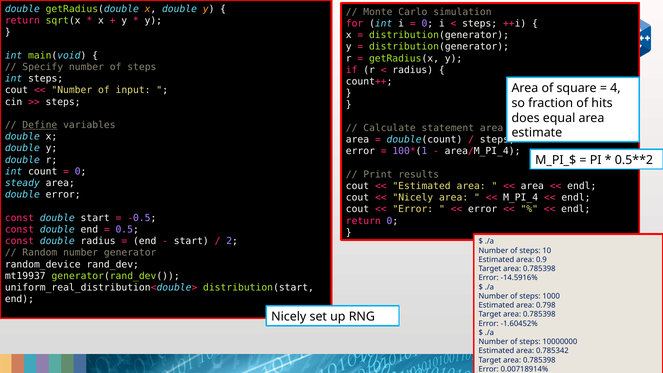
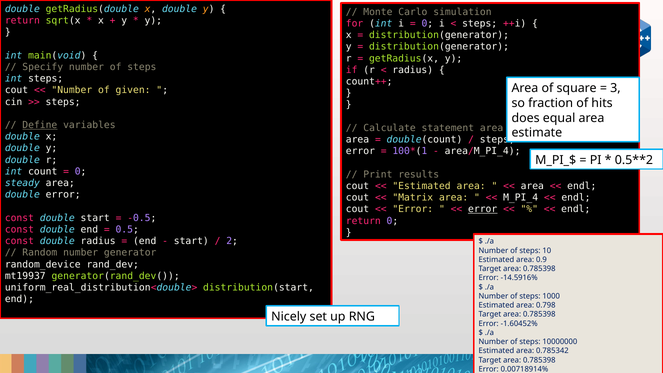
4: 4 -> 3 (615, 88)
input: input -> given (133, 90)
Nicely: Nicely -> Matrix (413, 198)
error underline: none -> present (483, 209)
